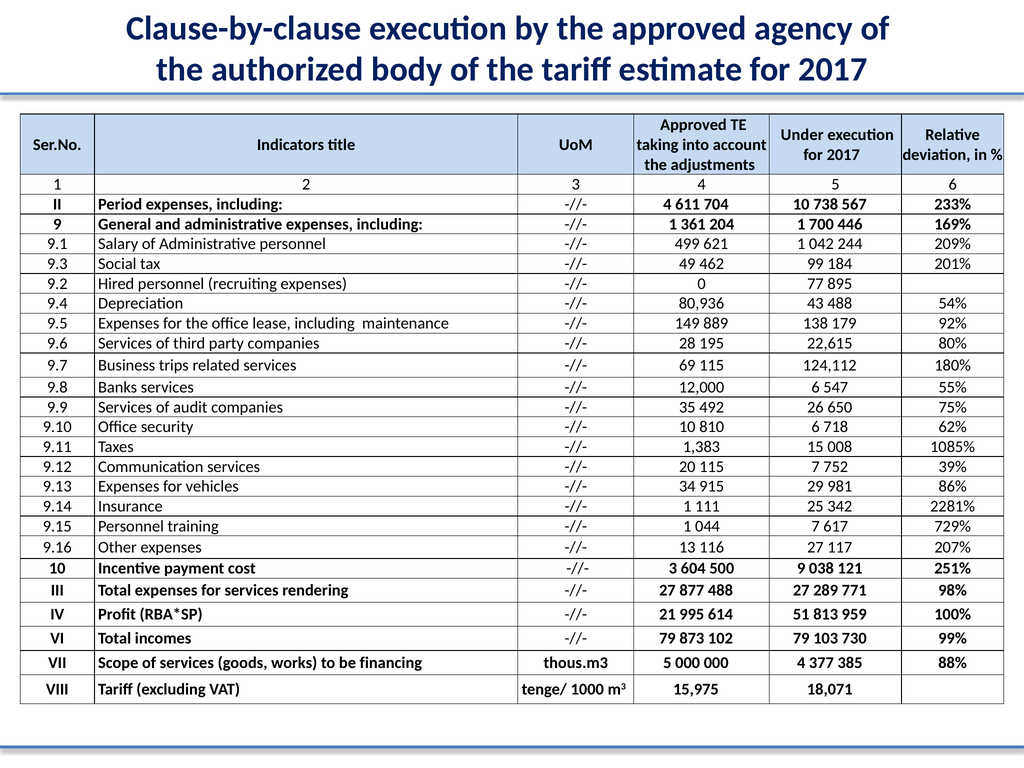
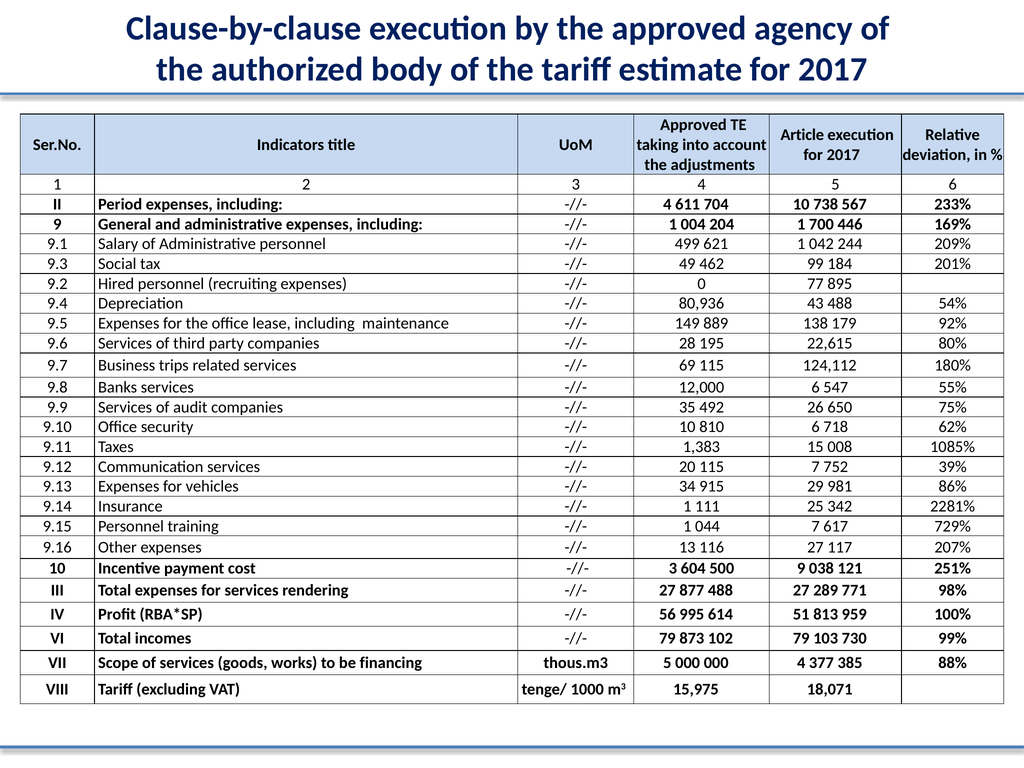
Under: Under -> Article (802, 135)
361: 361 -> 004 (693, 224)
21: 21 -> 56 (667, 614)
